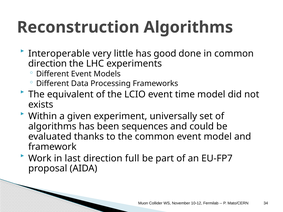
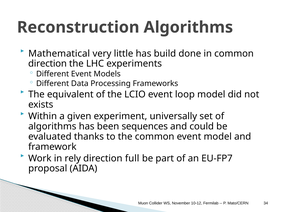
Interoperable: Interoperable -> Mathematical (59, 54)
good: good -> build (165, 54)
time: time -> loop (185, 95)
last: last -> rely (73, 158)
